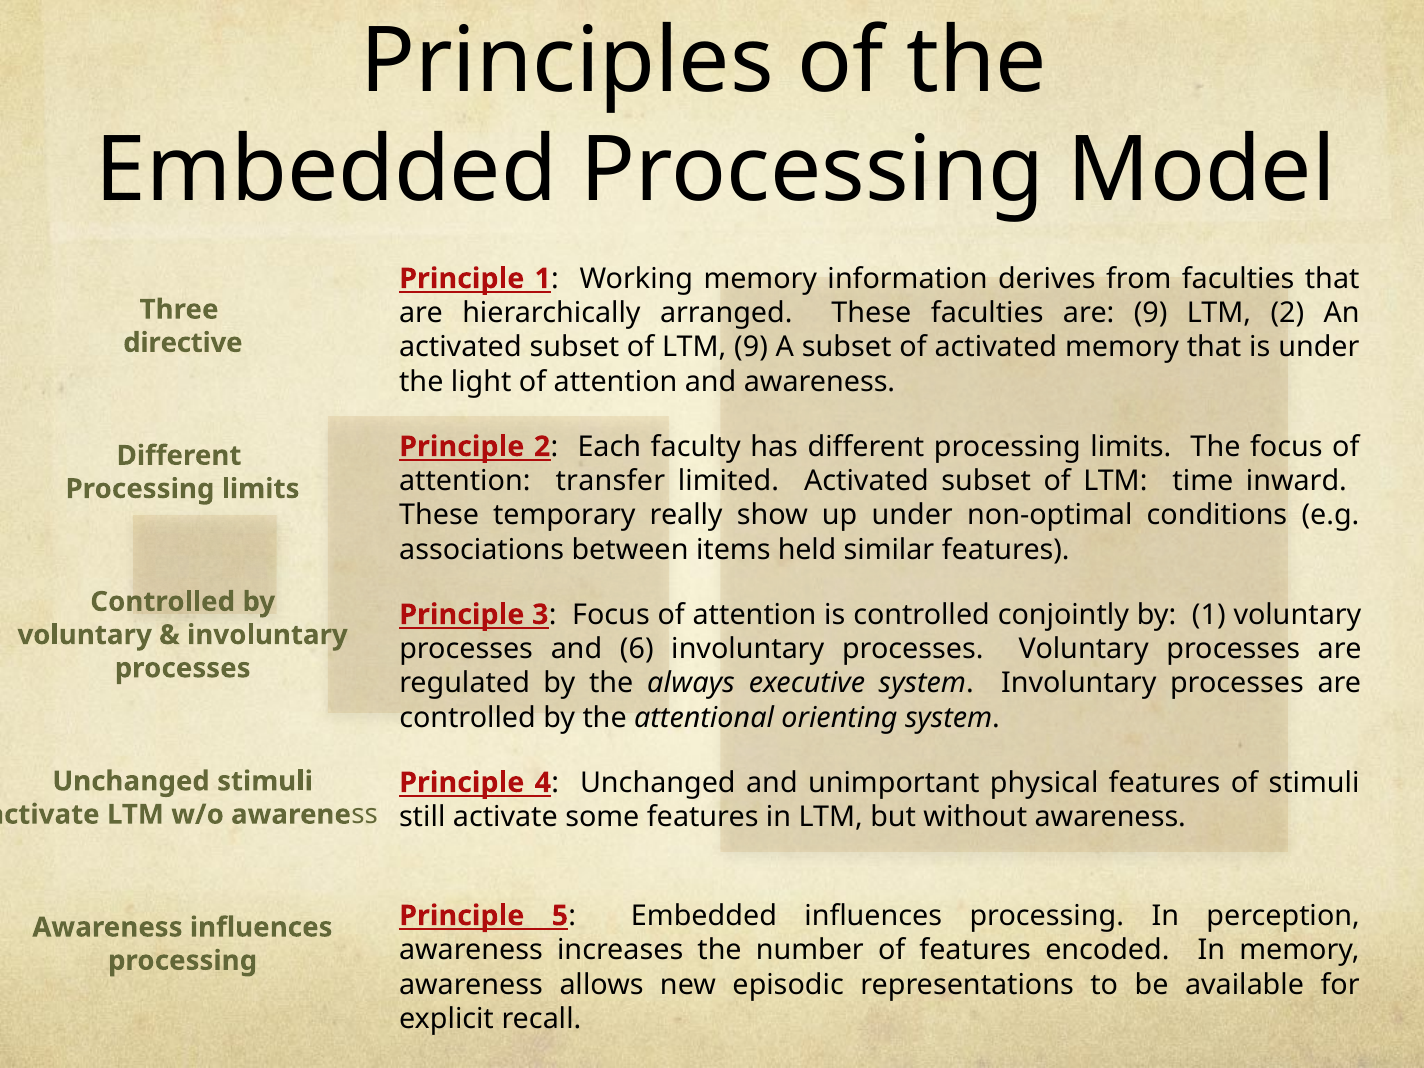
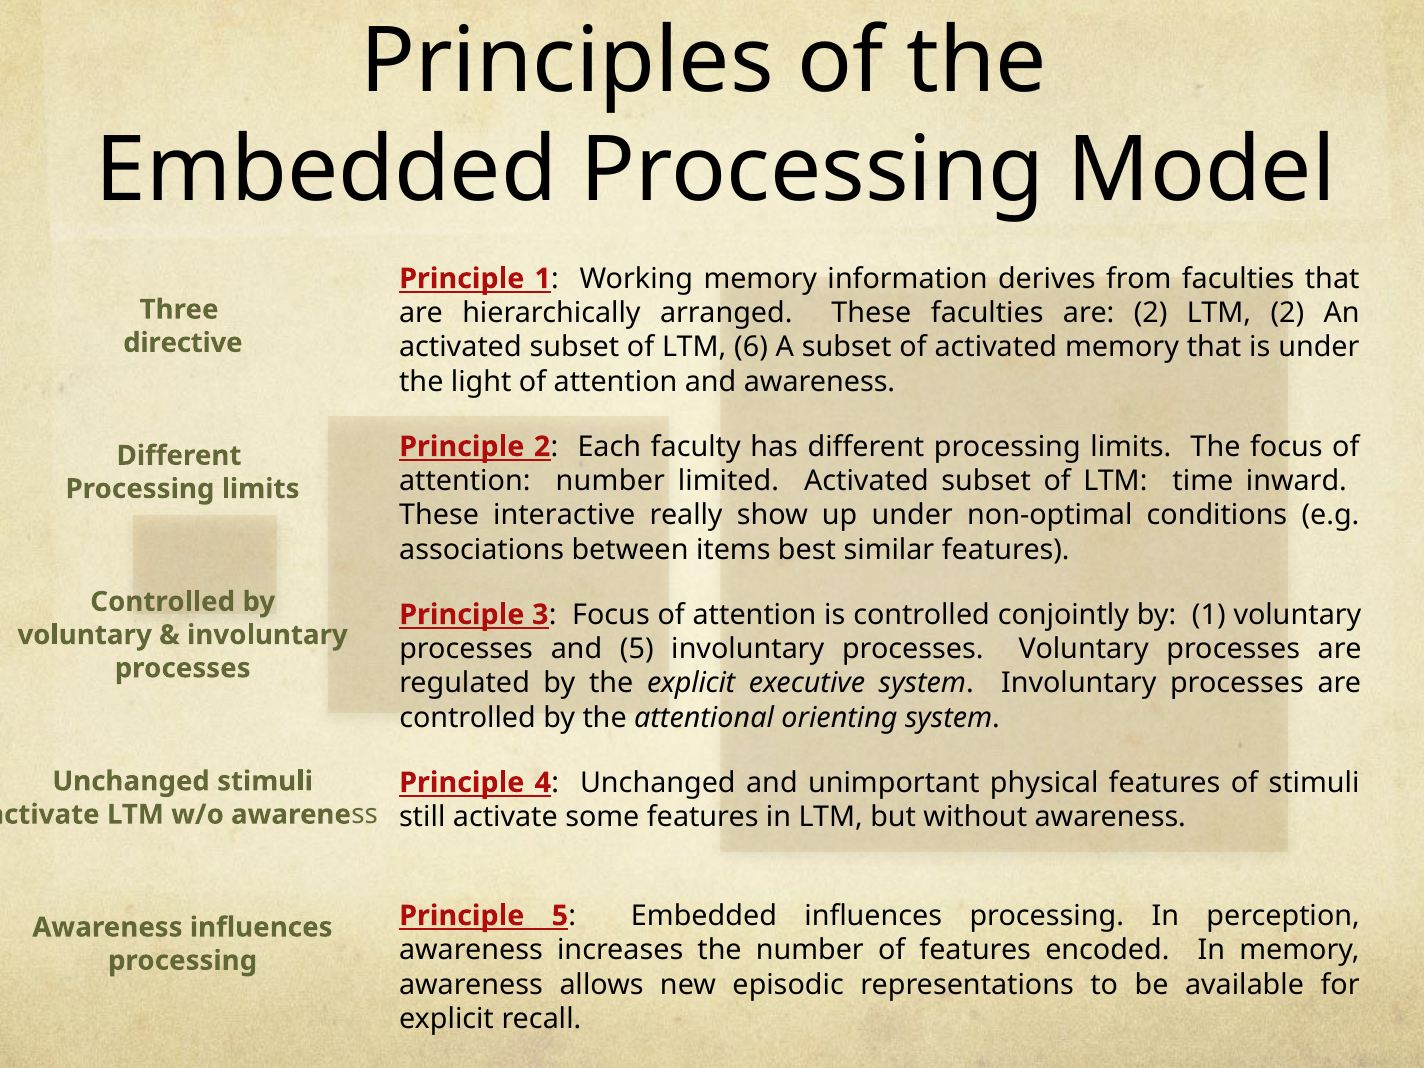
are 9: 9 -> 2 (1151, 313)
LTM 9: 9 -> 6 (751, 347)
attention transfer: transfer -> number (610, 481)
temporary: temporary -> interactive (564, 515)
held: held -> best (807, 550)
and 6: 6 -> 5 (637, 649)
the always: always -> explicit (691, 683)
